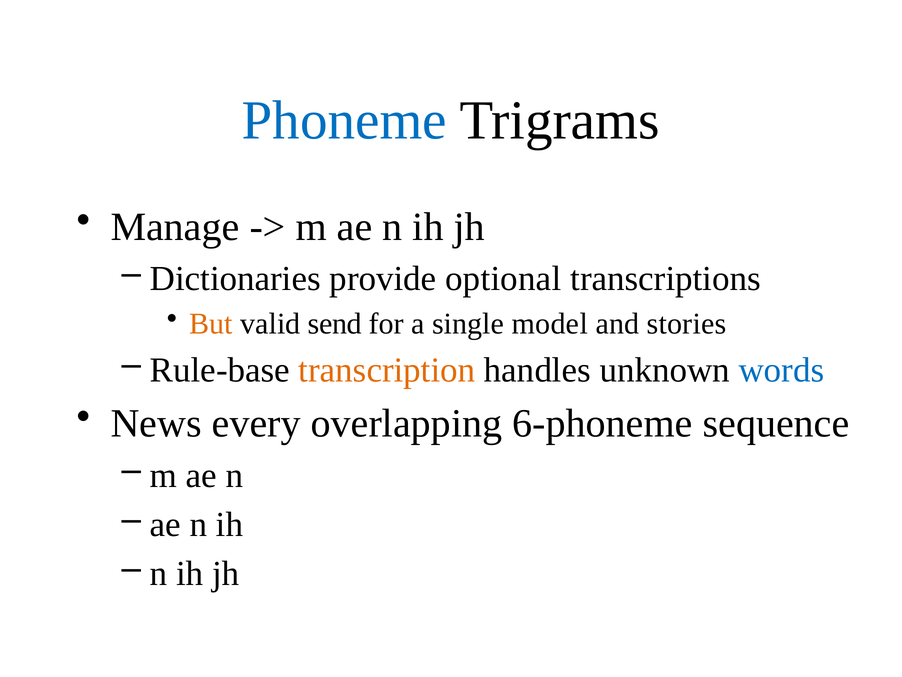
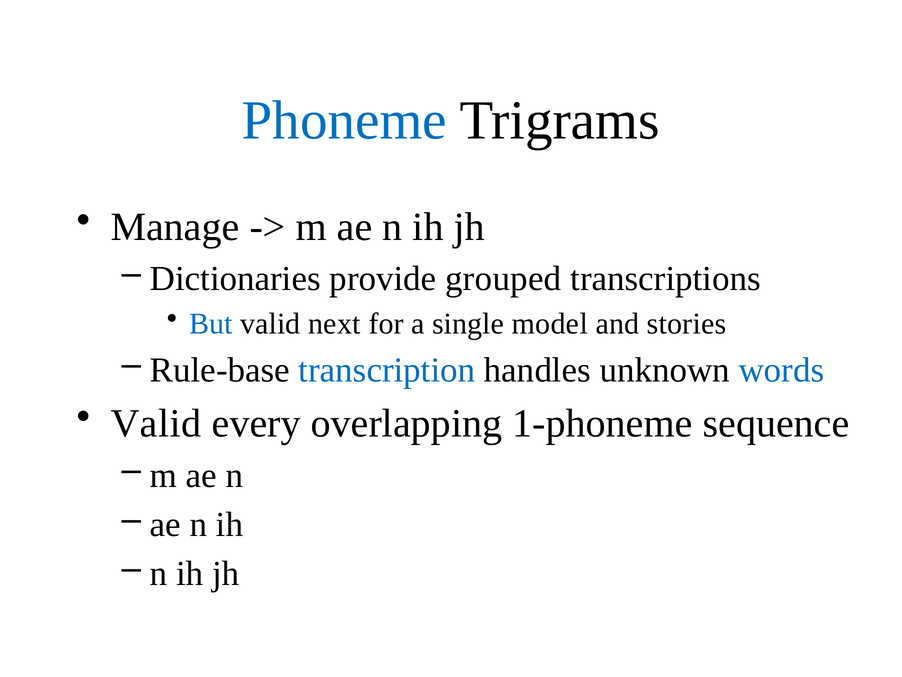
optional: optional -> grouped (503, 279)
But colour: orange -> blue (211, 323)
send: send -> next (334, 323)
transcription colour: orange -> blue (387, 370)
News: News -> Valid (156, 423)
6-phoneme: 6-phoneme -> 1-phoneme (602, 423)
